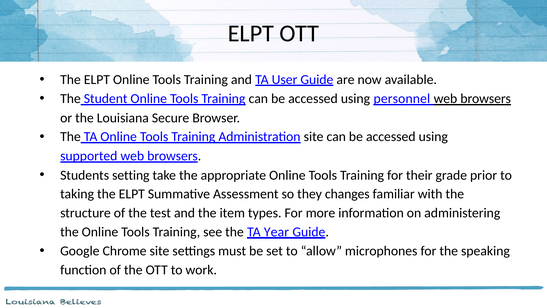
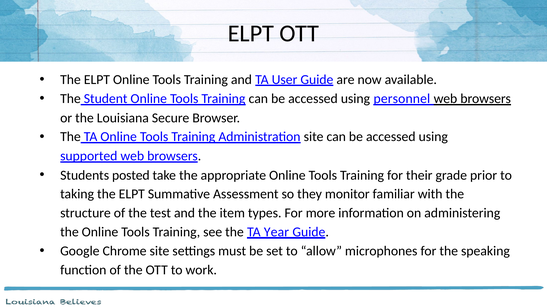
setting: setting -> posted (131, 175)
changes: changes -> monitor (347, 194)
